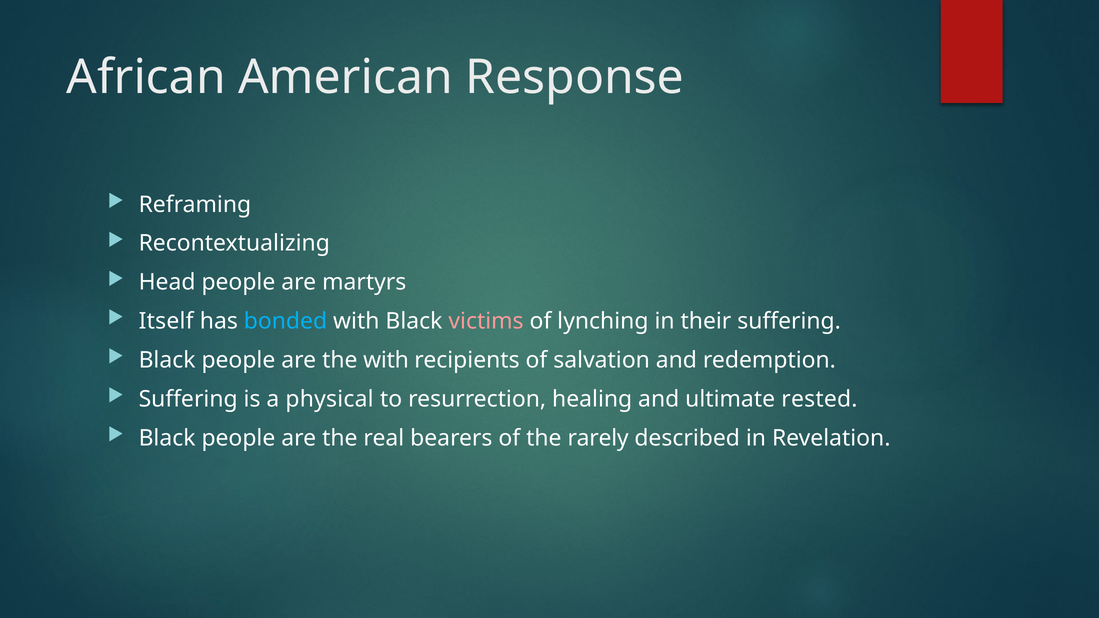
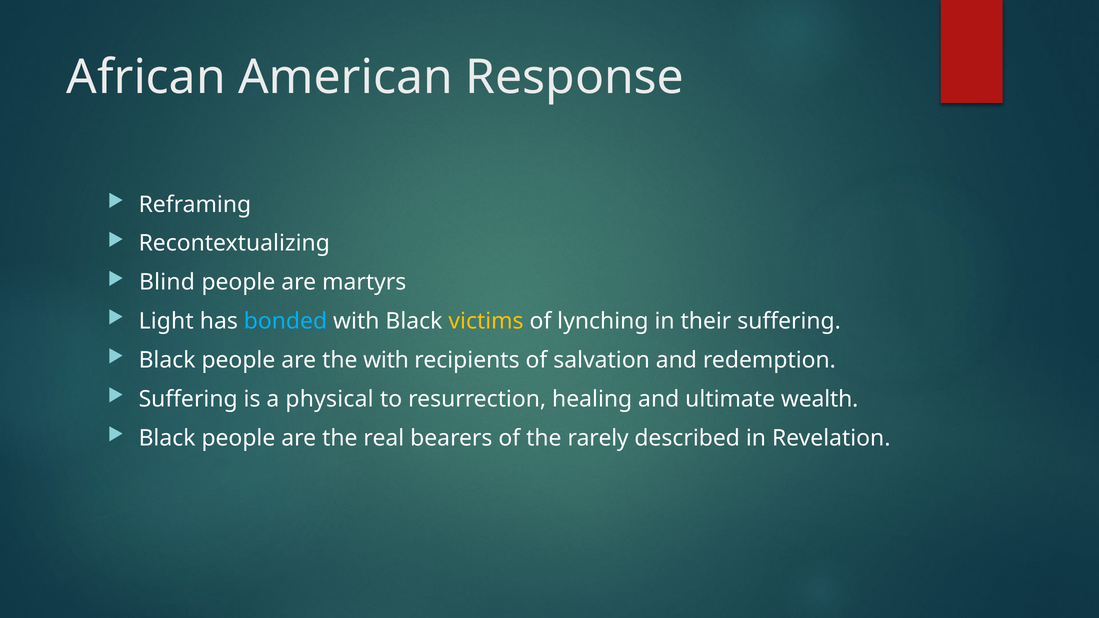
Head: Head -> Blind (167, 282)
Itself: Itself -> Light (166, 321)
victims colour: pink -> yellow (486, 321)
rested: rested -> wealth (820, 399)
